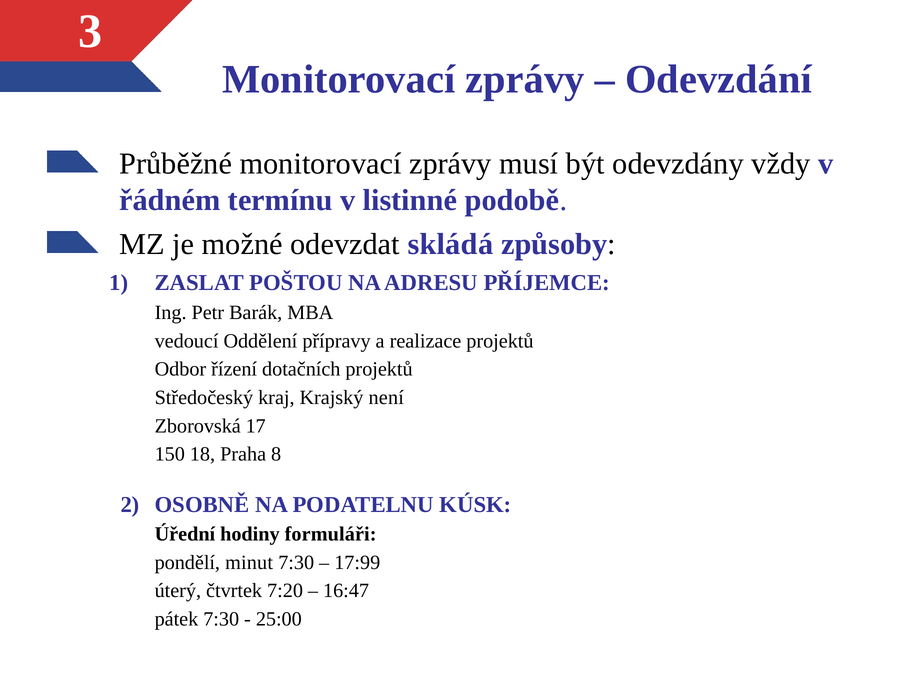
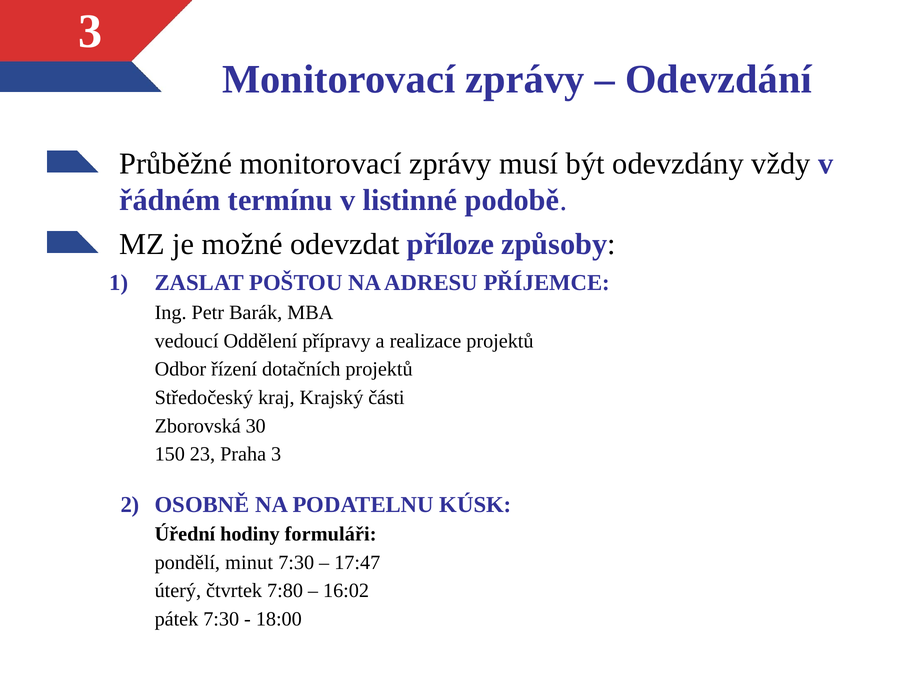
skládá: skládá -> příloze (451, 244)
není: není -> části (386, 398)
17: 17 -> 30 (256, 426)
18: 18 -> 23 (202, 454)
Praha 8: 8 -> 3 (276, 454)
17:99: 17:99 -> 17:47 (357, 563)
7:20: 7:20 -> 7:80 (285, 591)
16:47: 16:47 -> 16:02 (346, 591)
25:00: 25:00 -> 18:00 (279, 619)
